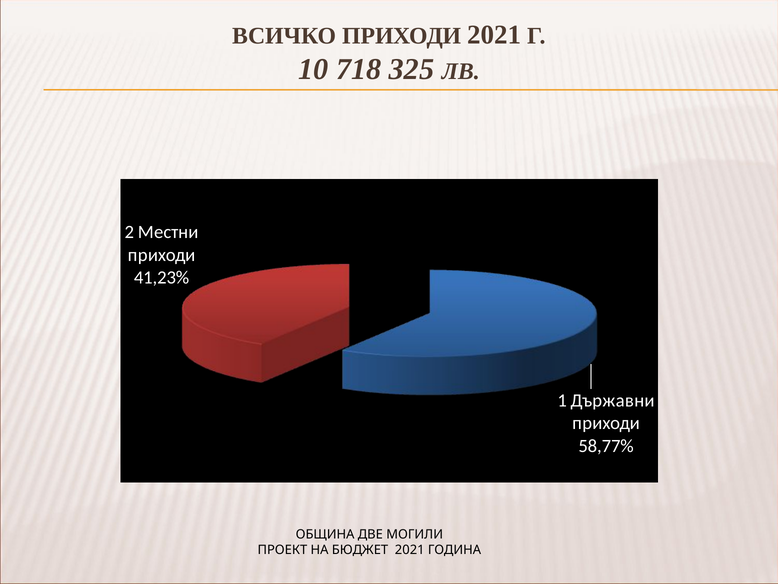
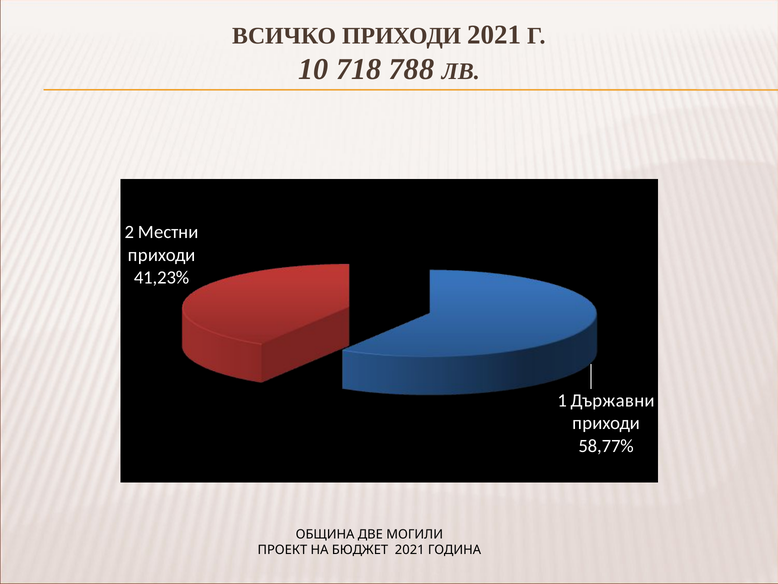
325: 325 -> 788 (412, 69)
